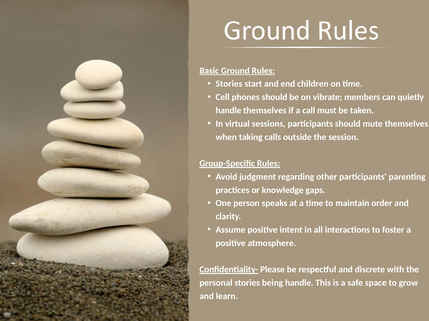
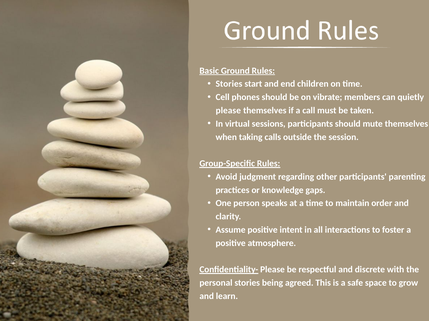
handle: handle -> please (228, 111)
being handle: handle -> agreed (299, 283)
